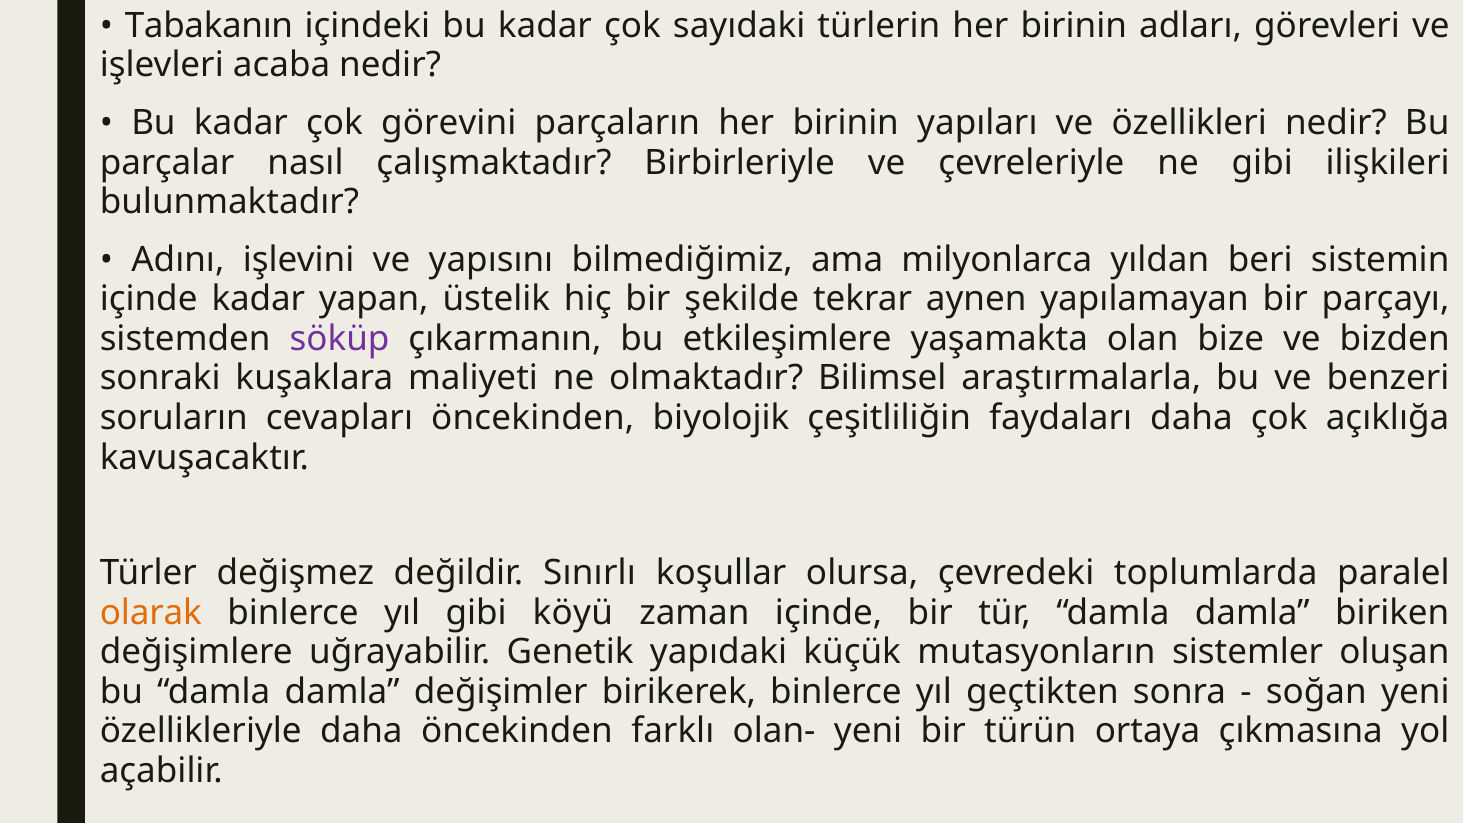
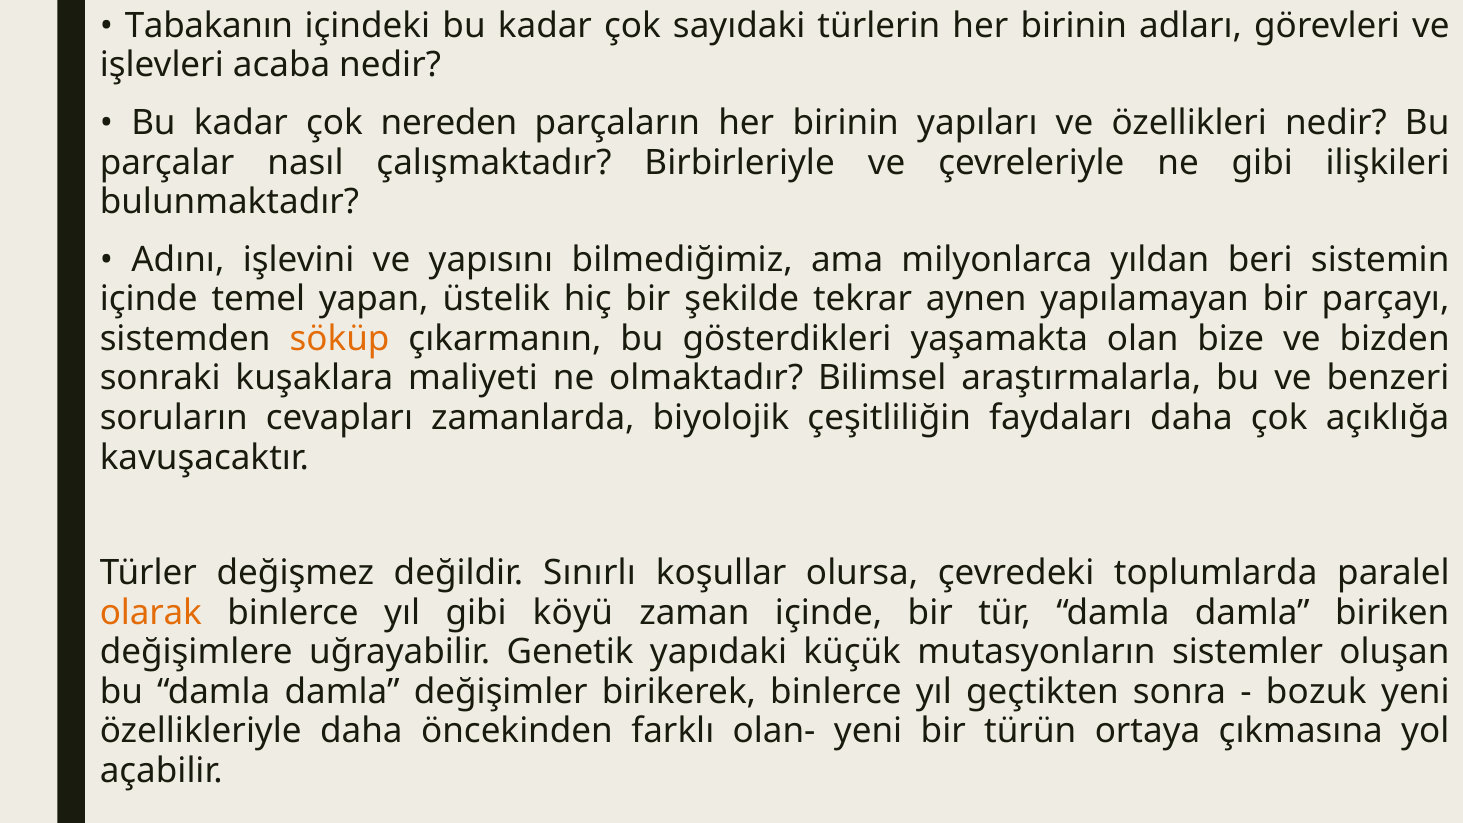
görevini: görevini -> nereden (449, 123)
içinde kadar: kadar -> temel (258, 299)
söküp colour: purple -> orange (340, 339)
etkileşimlere: etkileşimlere -> gösterdikleri (787, 339)
cevapları öncekinden: öncekinden -> zamanlarda (533, 418)
soğan: soğan -> bozuk (1316, 692)
